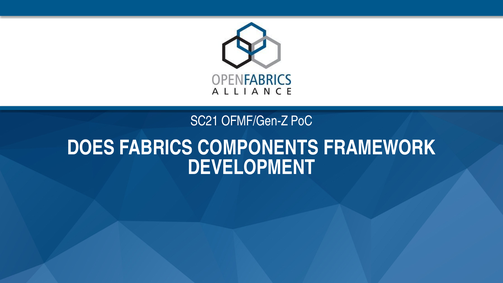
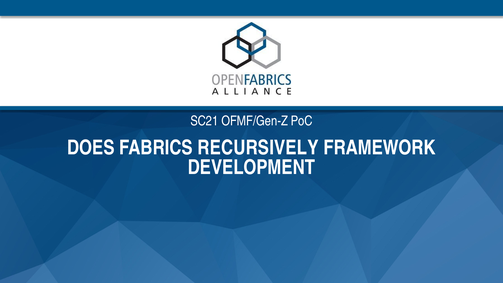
COMPONENTS: COMPONENTS -> RECURSIVELY (258, 148)
